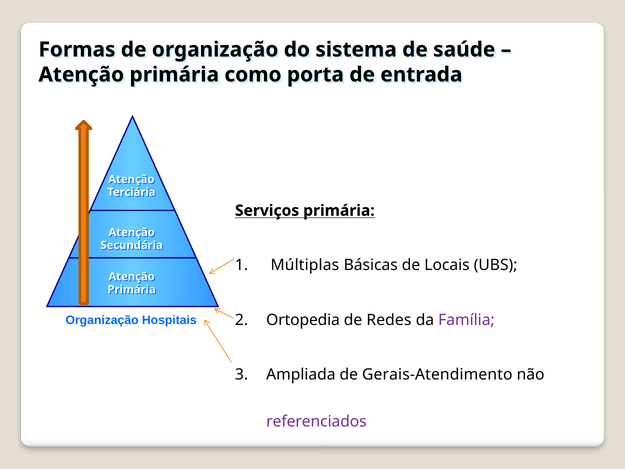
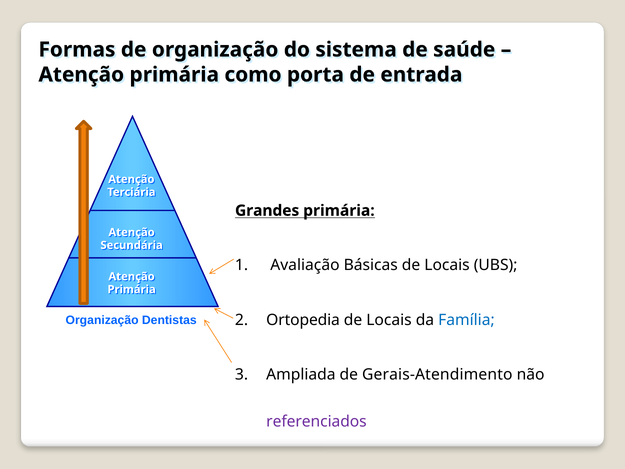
Serviços: Serviços -> Grandes (267, 210)
Múltiplas: Múltiplas -> Avaliação (305, 265)
Hospitais: Hospitais -> Dentistas (169, 320)
Redes: Redes -> Locais (389, 320)
Família colour: purple -> blue (466, 320)
